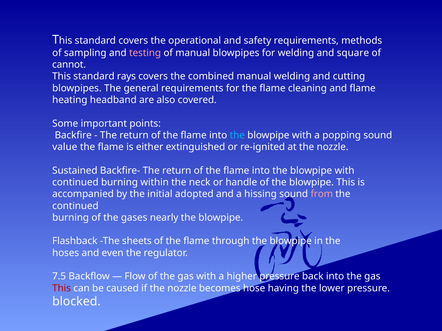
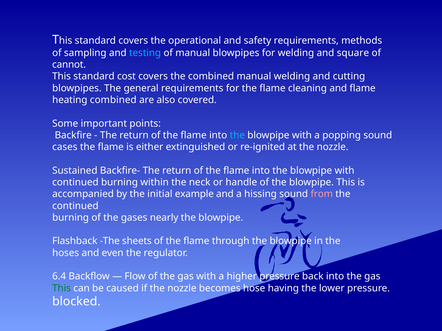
testing colour: pink -> light blue (145, 53)
rays: rays -> cost (126, 77)
heating headband: headband -> combined (113, 100)
value: value -> cases (65, 147)
adopted: adopted -> example (194, 194)
7.5: 7.5 -> 6.4 (59, 277)
This colour: red -> green (62, 289)
